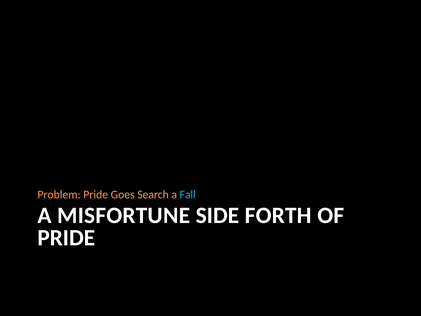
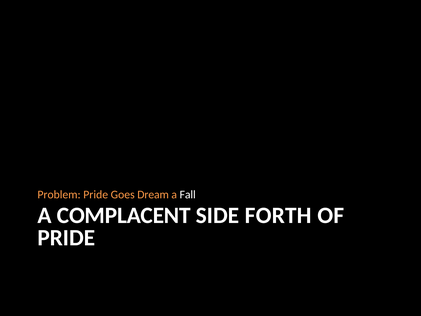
Search: Search -> Dream (153, 195)
Fall colour: light blue -> white (188, 195)
MISFORTUNE: MISFORTUNE -> COMPLACENT (124, 215)
